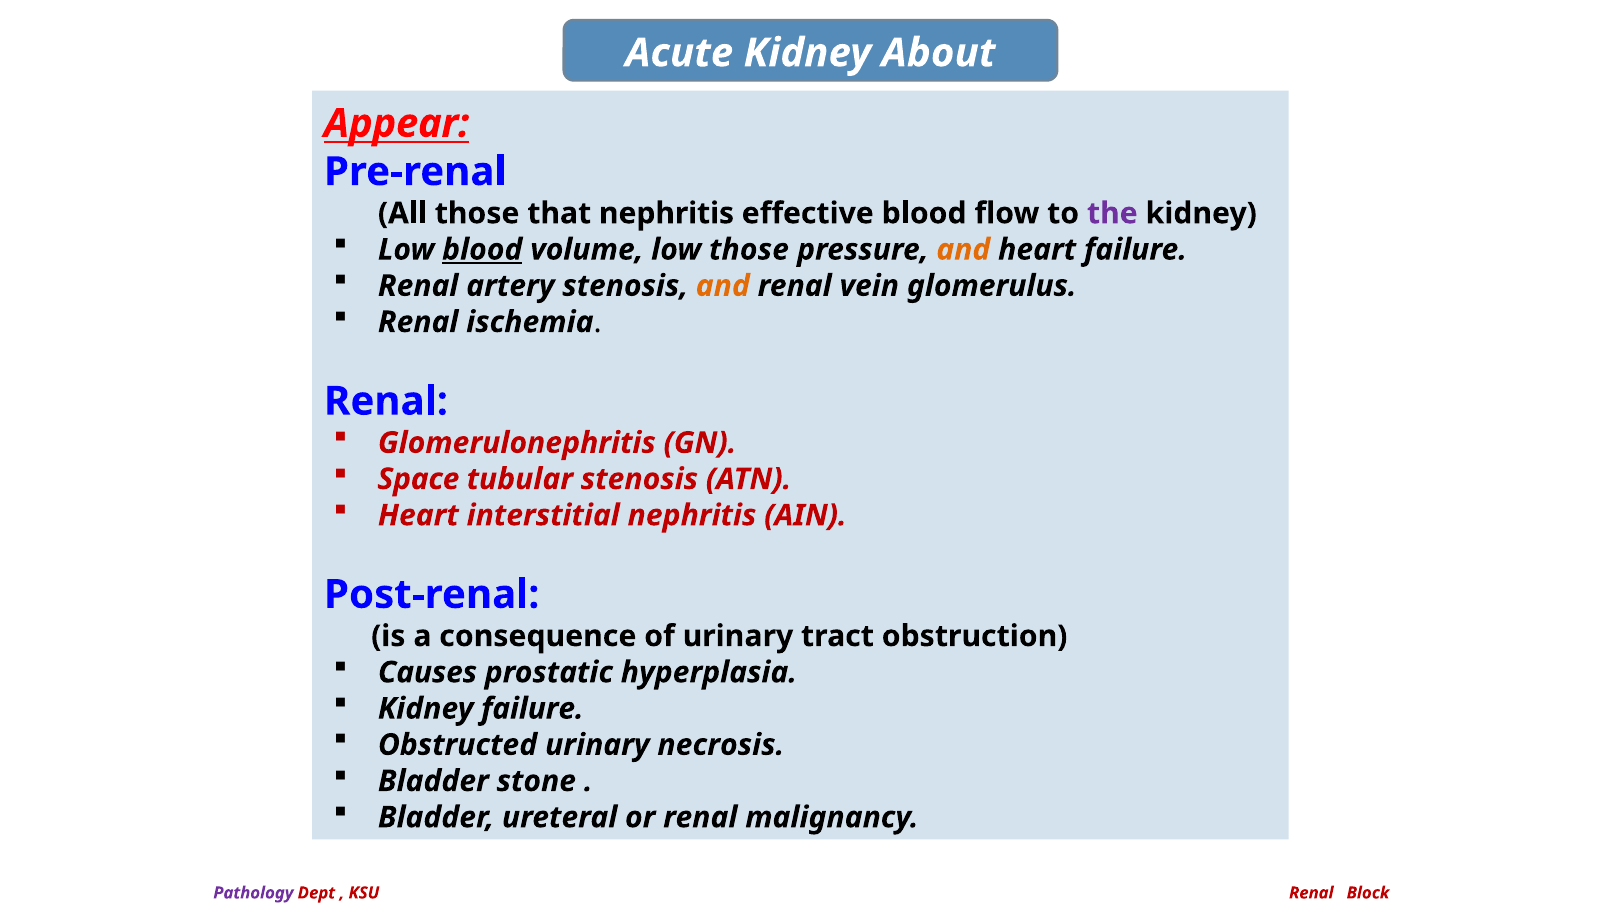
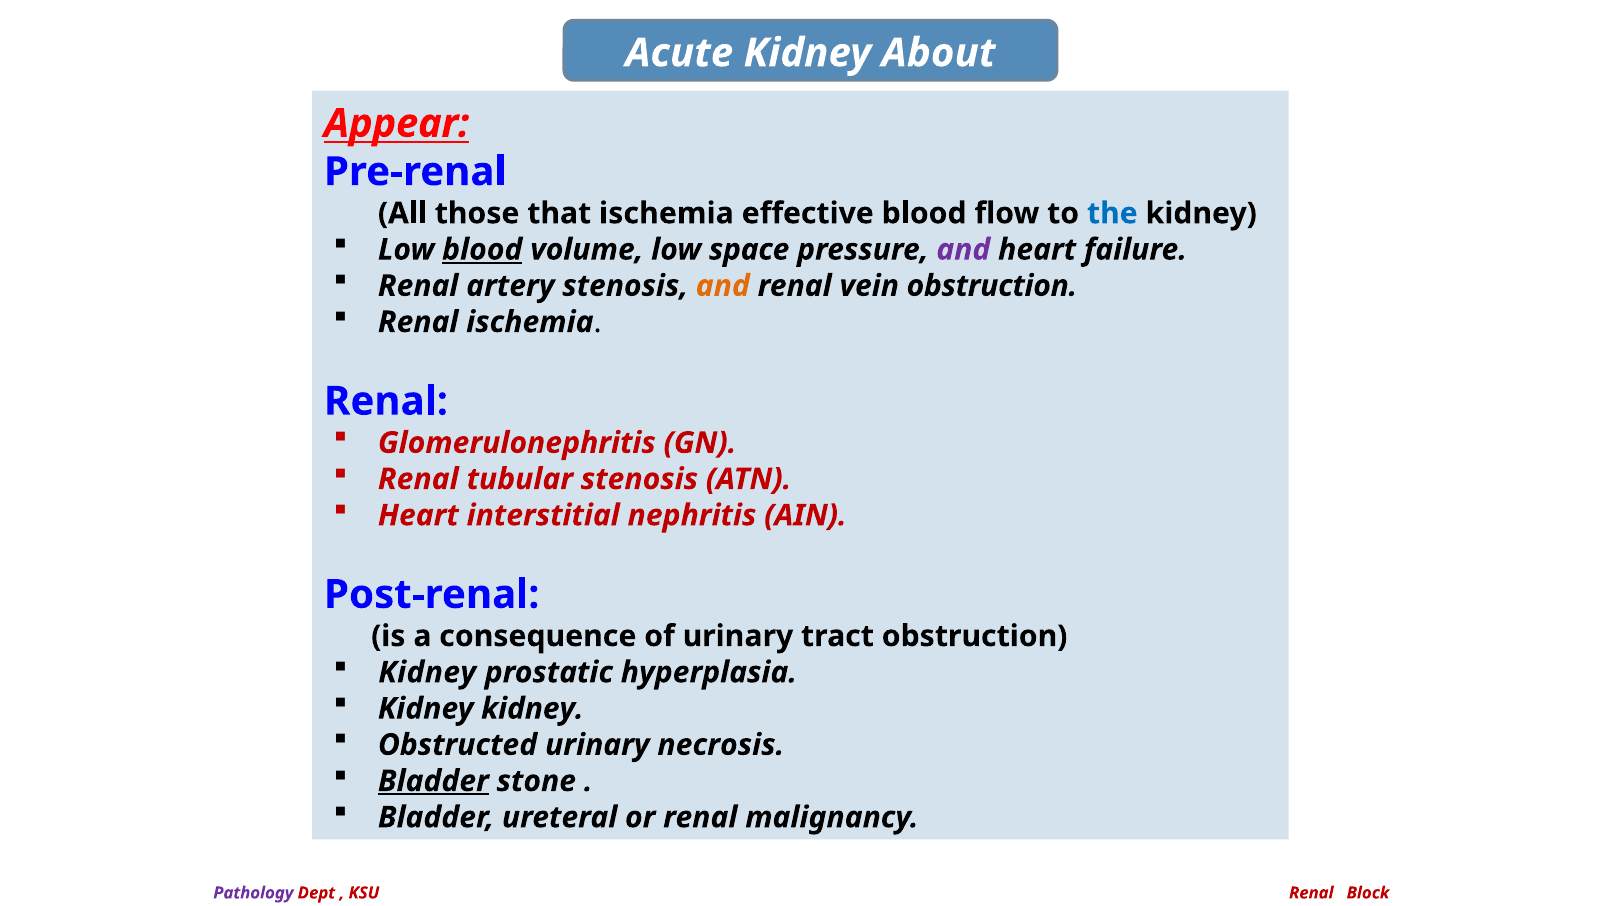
that nephritis: nephritis -> ischemia (666, 213)
the colour: purple -> blue (1112, 213)
low those: those -> space (749, 250)
and colour: orange -> purple (963, 250)
vein glomerulus: glomerulus -> obstruction (992, 286)
Space: Space -> Renal (418, 479)
Causes: Causes -> Kidney (427, 673)
Kidney failure: failure -> kidney (532, 709)
Bladder underline: none -> present (433, 781)
